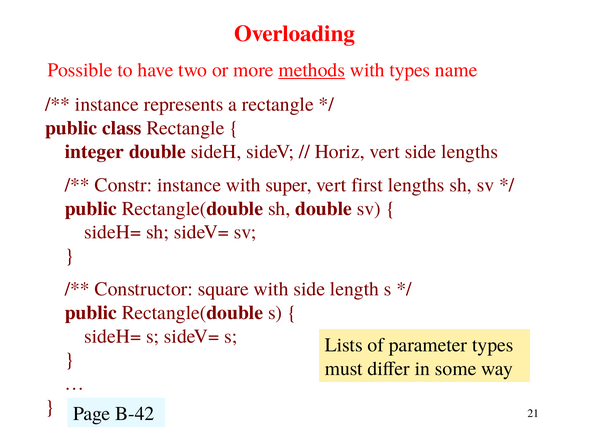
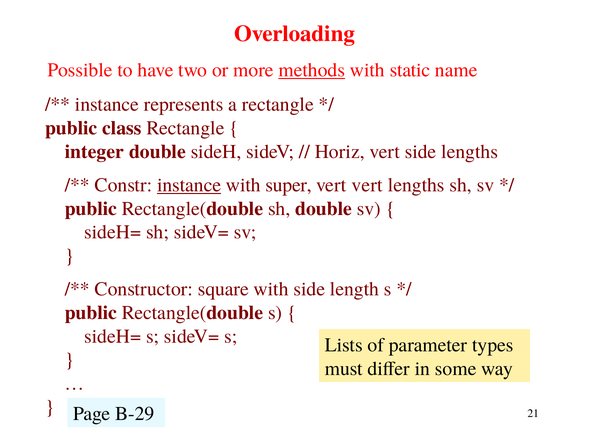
with types: types -> static (410, 70)
instance underline: none -> present (189, 185)
vert first: first -> vert (367, 185)
B-42: B-42 -> B-29 (135, 414)
